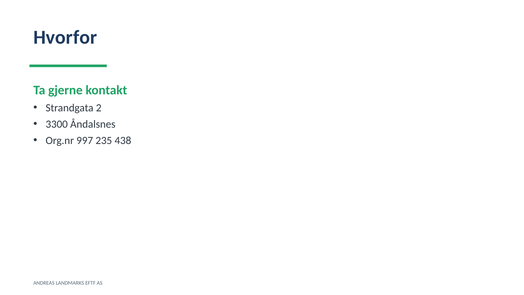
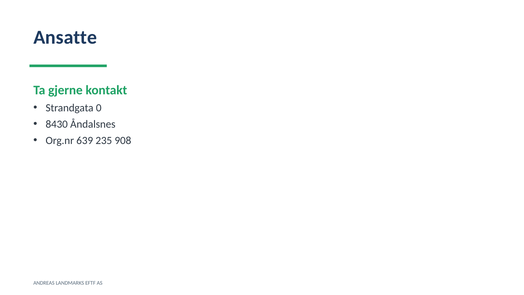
Hvorfor: Hvorfor -> Ansatte (65, 37)
2: 2 -> 0 (99, 108)
3300: 3300 -> 8430 (57, 124)
997: 997 -> 639 (85, 141)
438: 438 -> 908 (123, 141)
